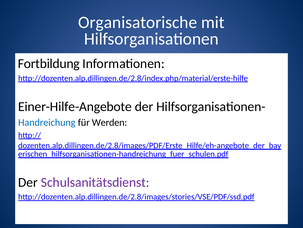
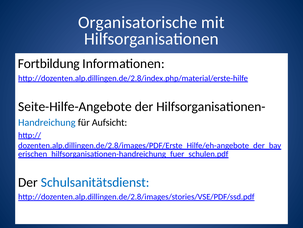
Einer-Hilfe-Angebote: Einer-Hilfe-Angebote -> Seite-Hilfe-Angebote (75, 106)
Werden: Werden -> Aufsicht (109, 122)
Schulsanitätsdienst colour: purple -> blue (95, 182)
